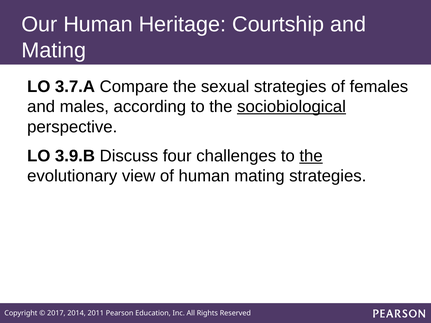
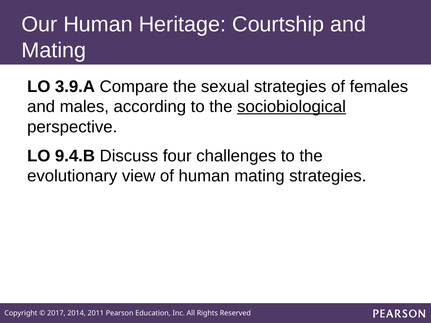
3.7.A: 3.7.A -> 3.9.A (75, 87)
3.9.B: 3.9.B -> 9.4.B (75, 156)
the underline: present -> none (311, 156)
